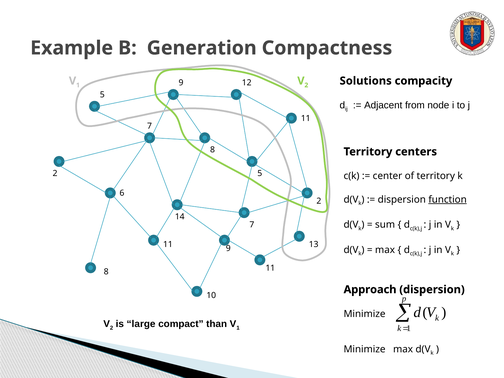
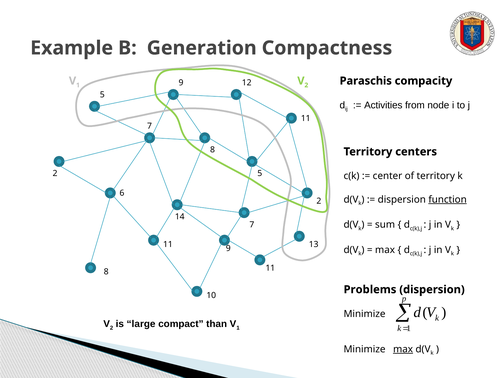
Solutions: Solutions -> Paraschis (366, 81)
Adjacent: Adjacent -> Activities (383, 105)
Approach: Approach -> Problems (370, 290)
max underline: none -> present (403, 349)
